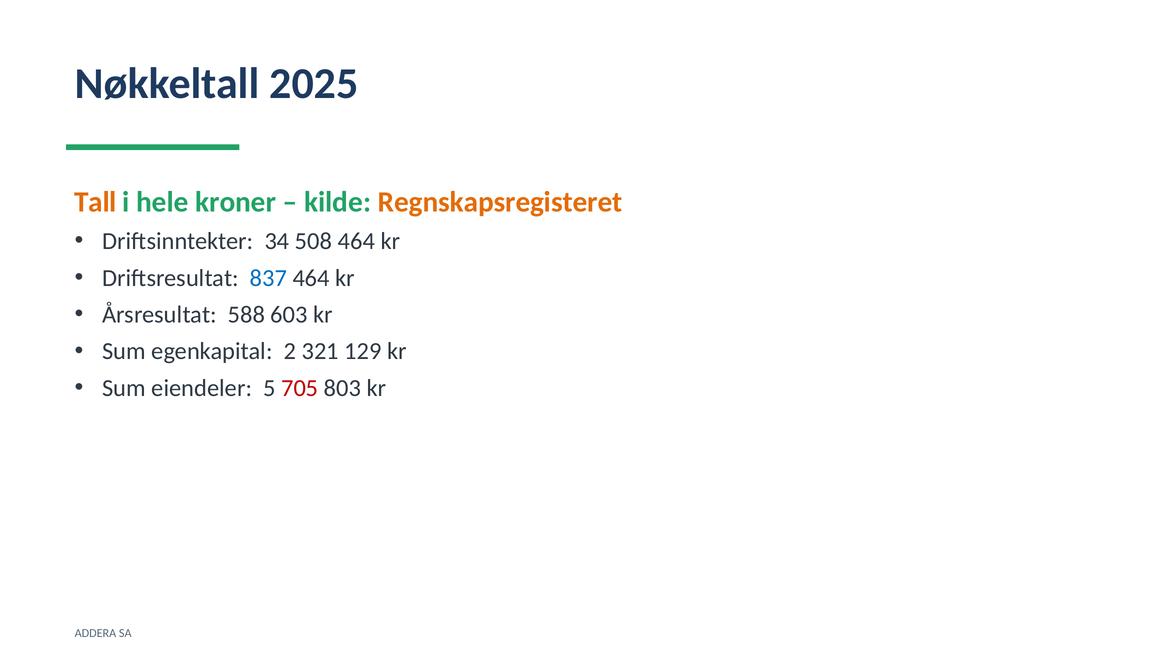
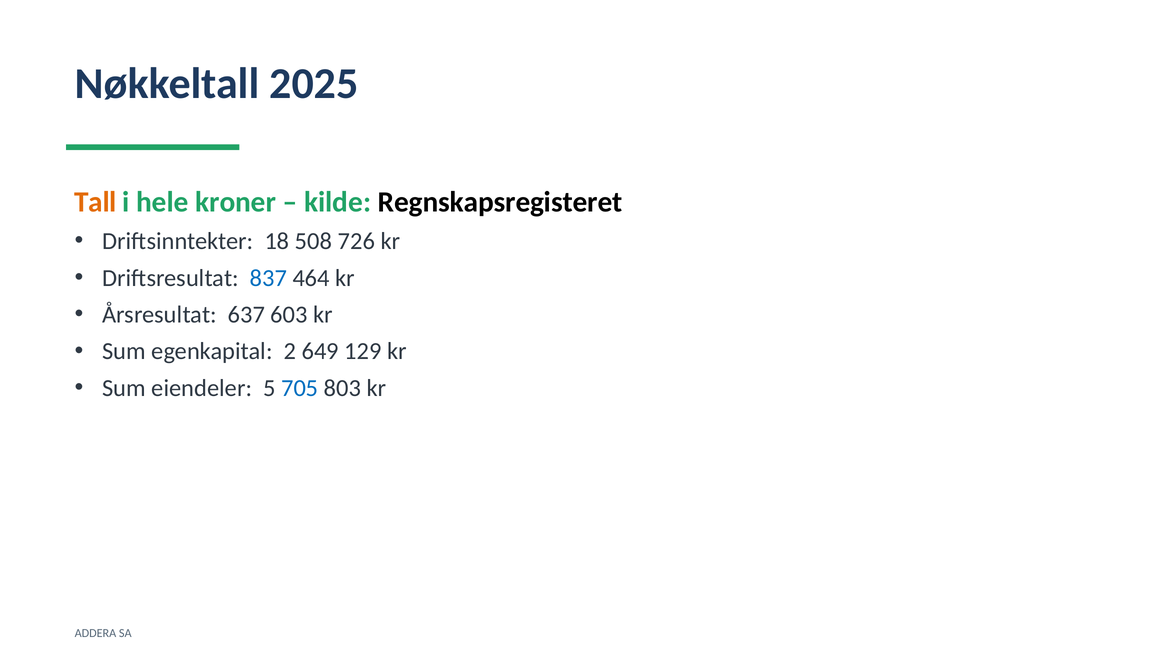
Regnskapsregisteret colour: orange -> black (500, 202)
34: 34 -> 18 (277, 241)
508 464: 464 -> 726 (356, 241)
588: 588 -> 637 (246, 315)
321: 321 -> 649 (320, 352)
705 colour: red -> blue (300, 388)
